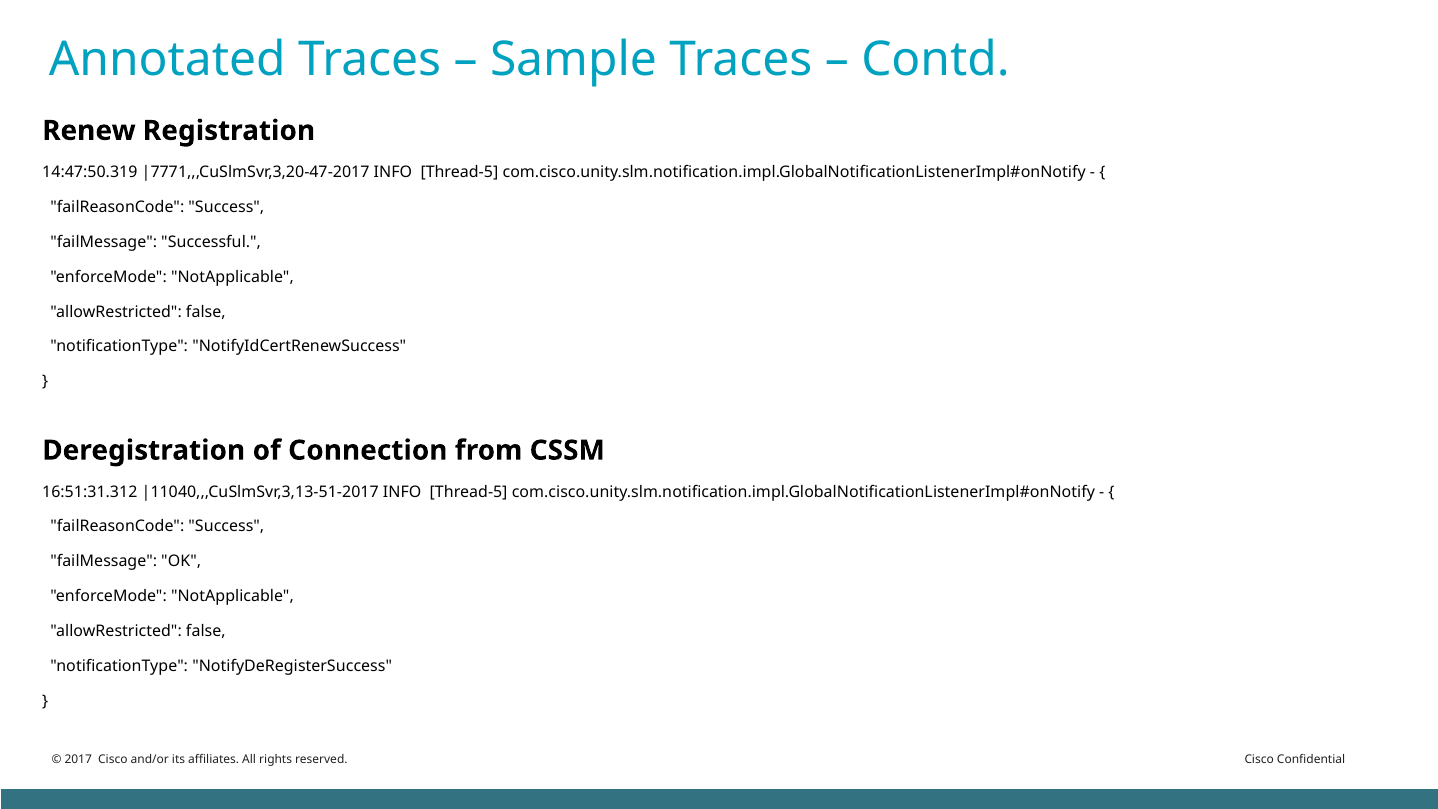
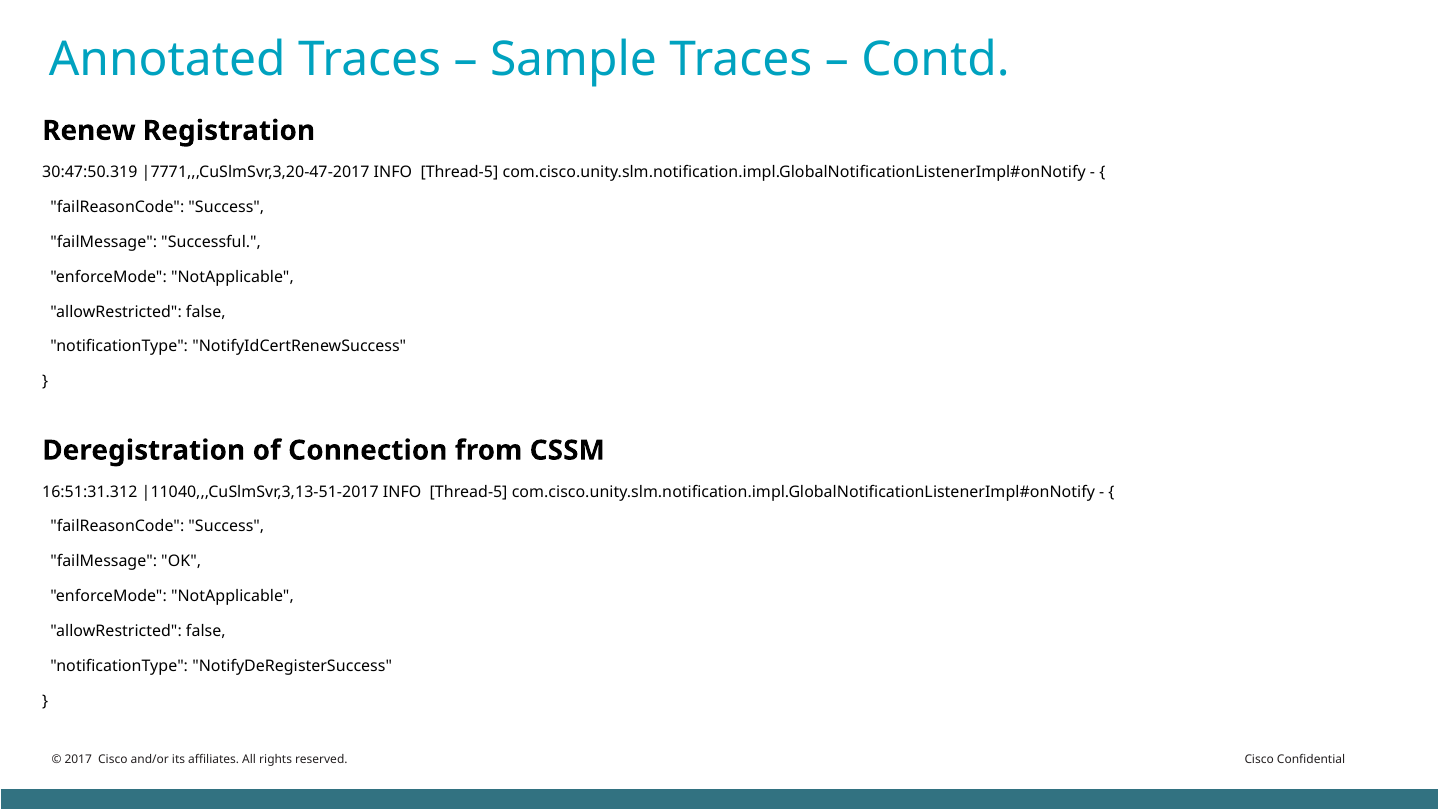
14:47:50.319: 14:47:50.319 -> 30:47:50.319 (90, 172)
